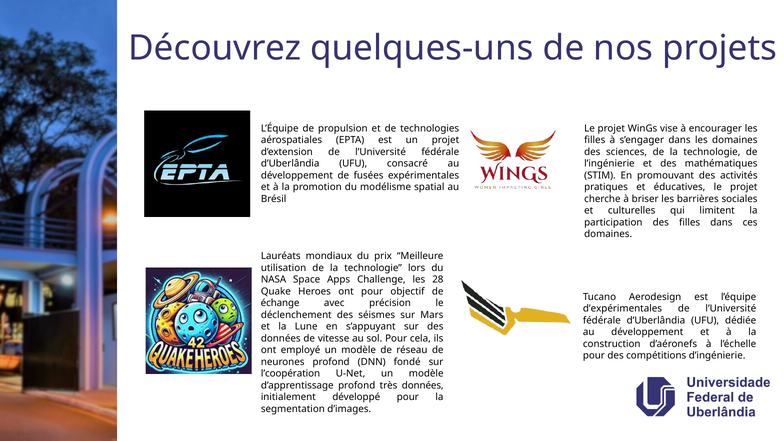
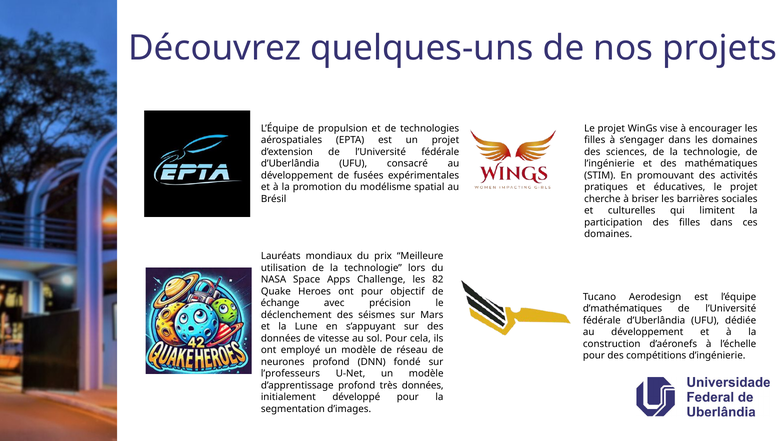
28: 28 -> 82 (438, 280)
d’expérimentales: d’expérimentales -> d’mathématiques (623, 309)
l’coopération: l’coopération -> l’professeurs (290, 374)
